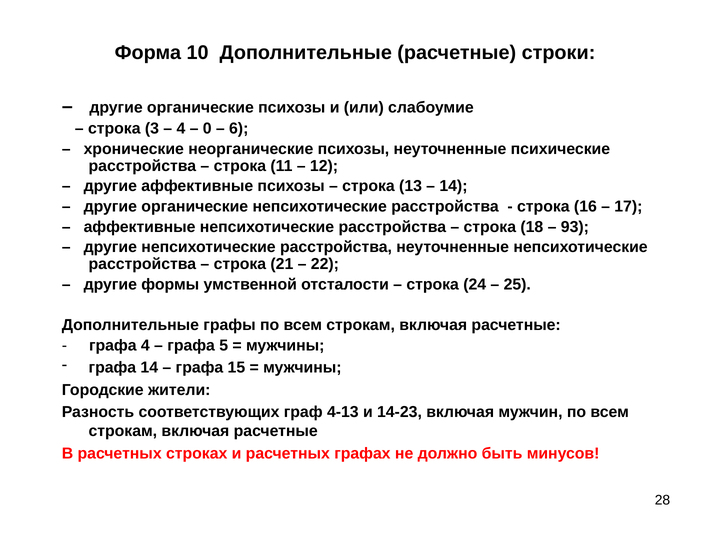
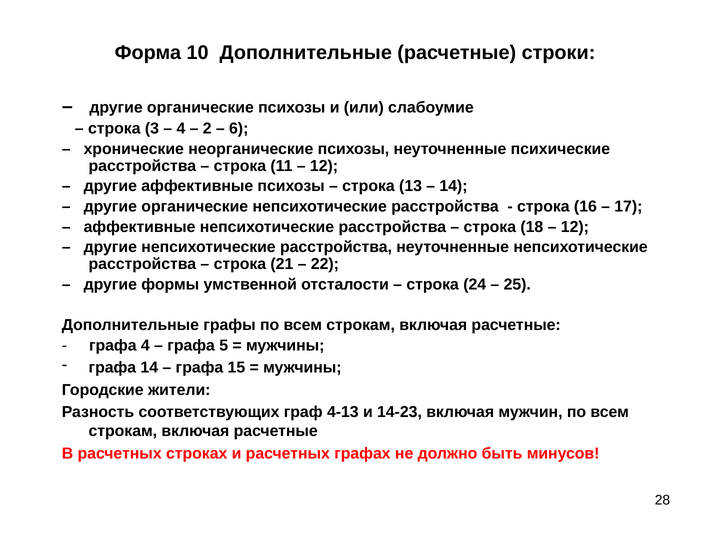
0: 0 -> 2 (207, 129)
93: 93 -> 12 (575, 227)
